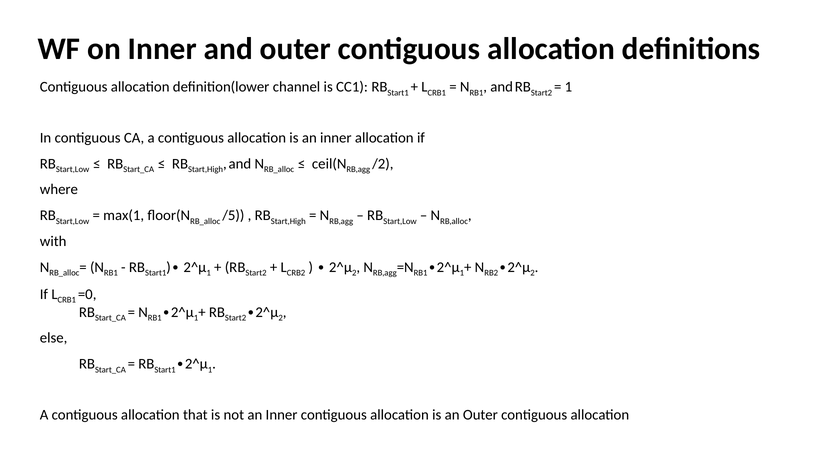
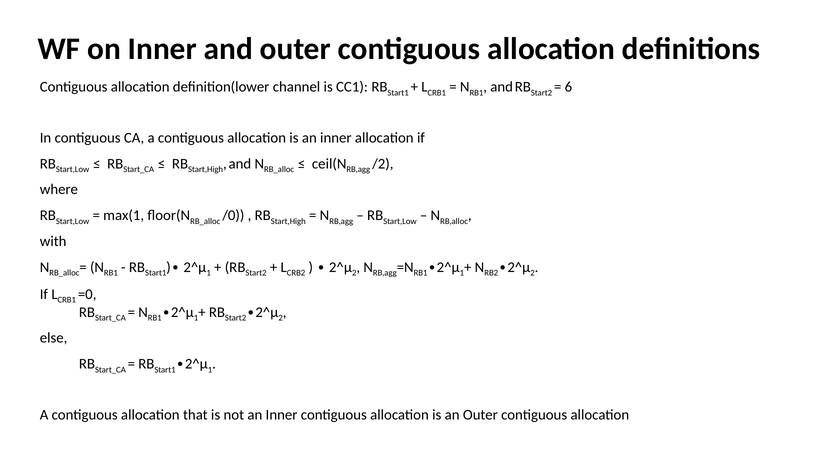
1: 1 -> 6 (568, 87)
/5: /5 -> /0 (233, 215)
